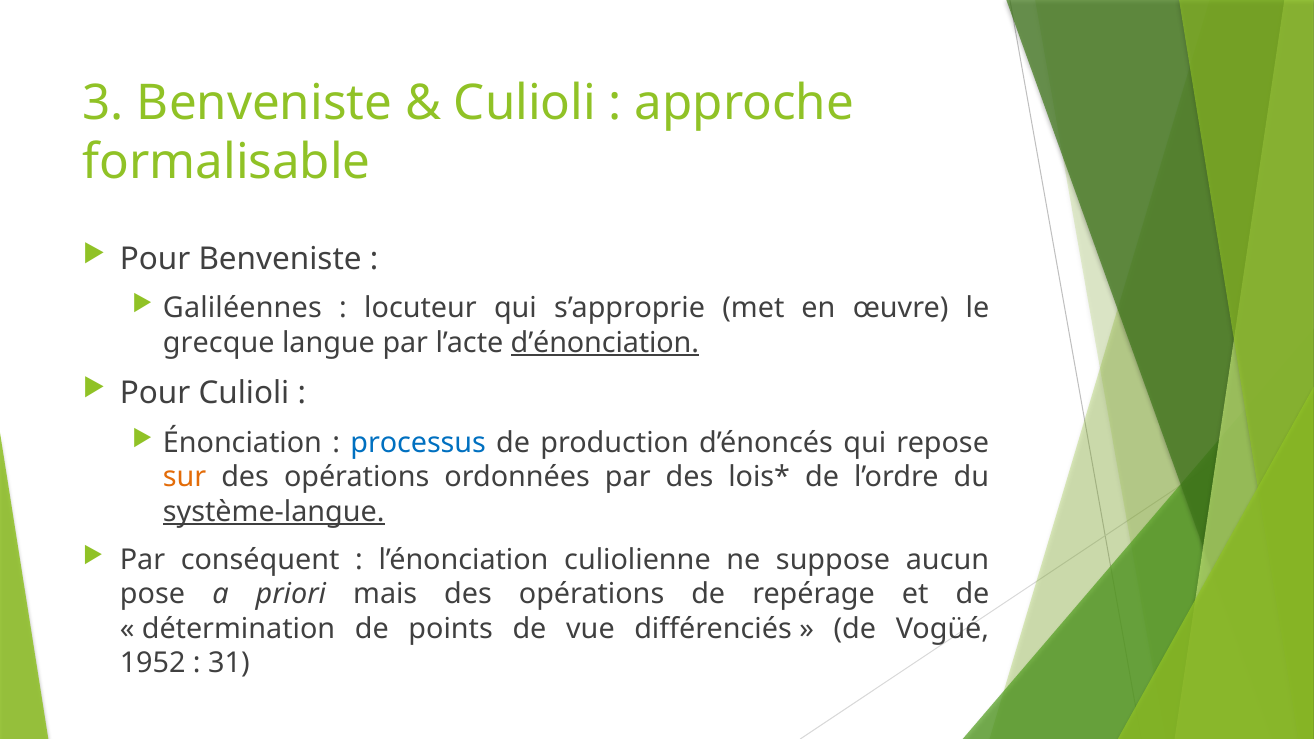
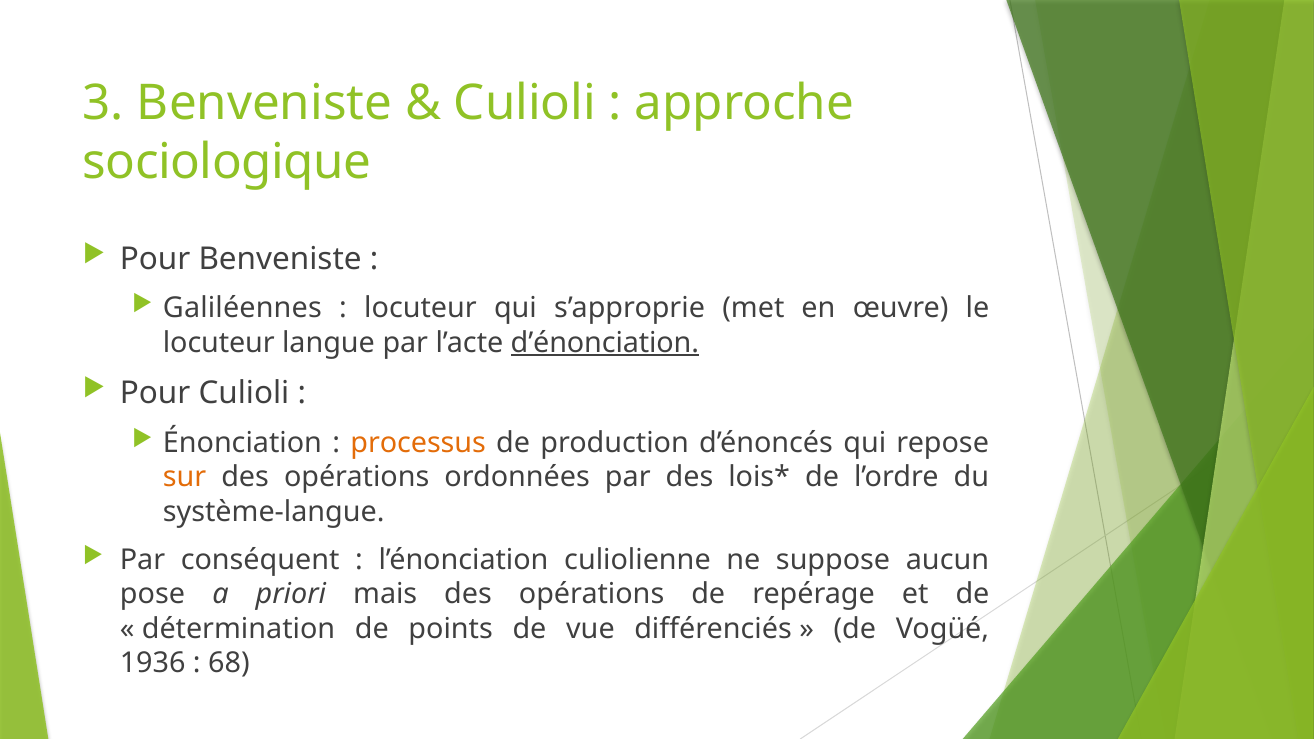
formalisable: formalisable -> sociologique (227, 163)
grecque: grecque -> locuteur (219, 343)
processus colour: blue -> orange (418, 443)
système-langue underline: present -> none (274, 512)
1952: 1952 -> 1936 (153, 663)
31: 31 -> 68 (229, 663)
